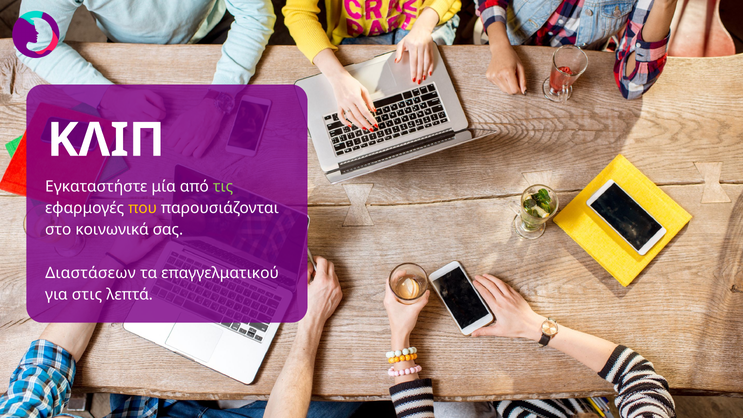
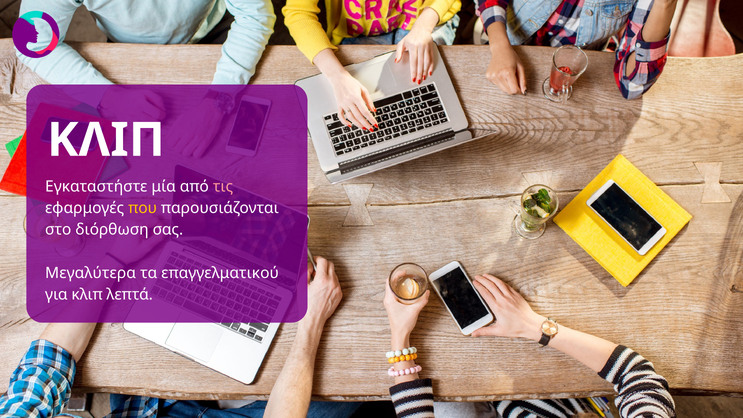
τις colour: light green -> pink (223, 187)
κοινωνικά: κοινωνικά -> διόρθωση (112, 230)
Διαστάσεων: Διαστάσεων -> Μεγαλύτερα (91, 273)
για στις: στις -> κλιπ (87, 294)
